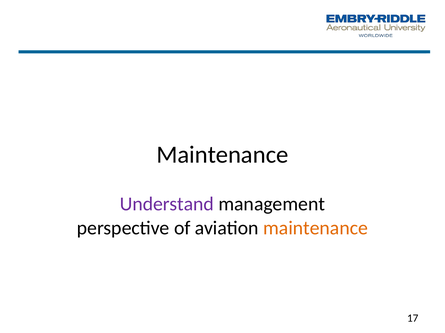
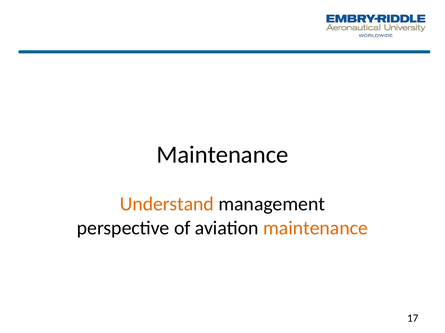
Understand colour: purple -> orange (167, 205)
